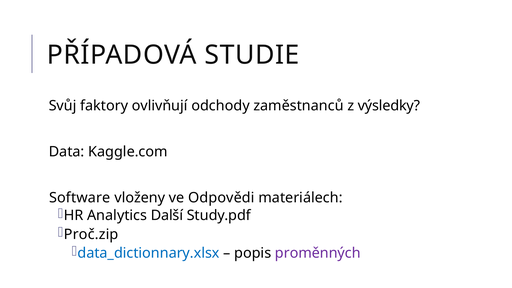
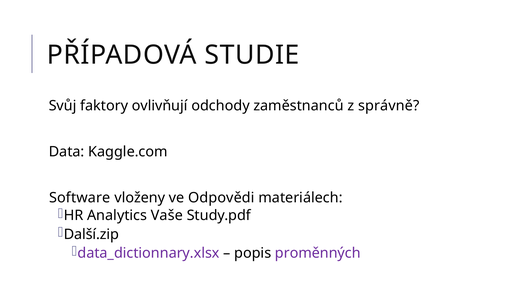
výsledky: výsledky -> správně (389, 106)
Další: Další -> Vaše (167, 215)
Proč.zip: Proč.zip -> Další.zip (91, 234)
data_dictionnary.xlsx colour: blue -> purple (149, 253)
